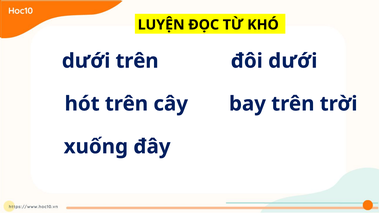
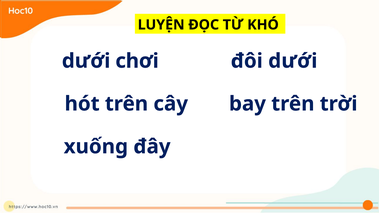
dưới trên: trên -> chơi (137, 61)
